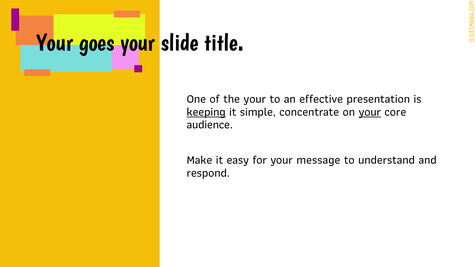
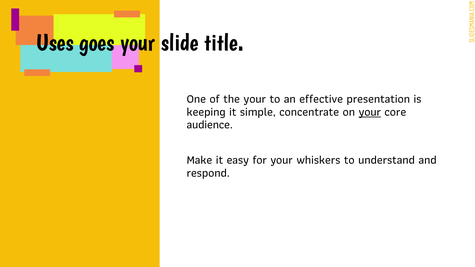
Your: Your -> Uses (55, 43)
keeping underline: present -> none (206, 112)
message: message -> whiskers (318, 160)
